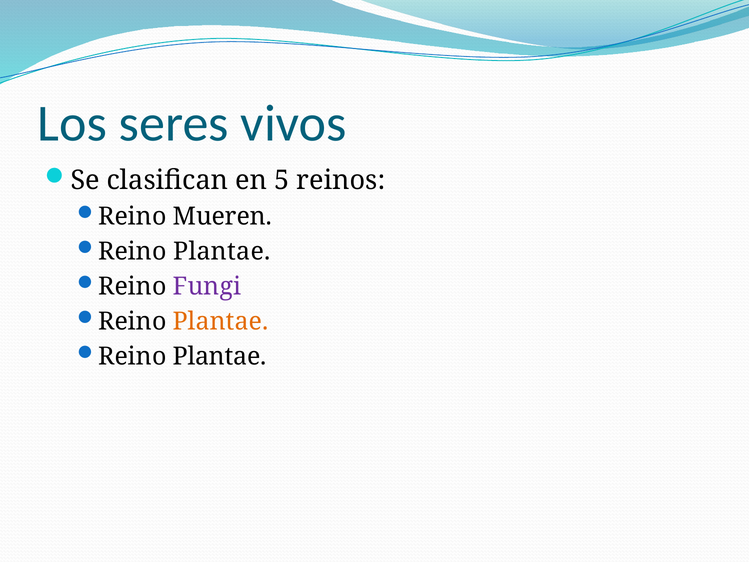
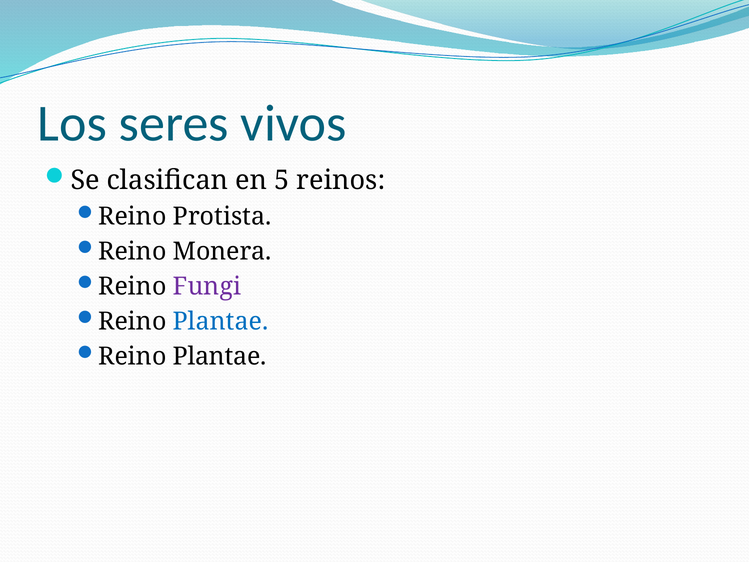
Mueren: Mueren -> Protista (222, 216)
Plantae: Plantae -> Monera (222, 251)
Plantae colour: orange -> blue (221, 321)
